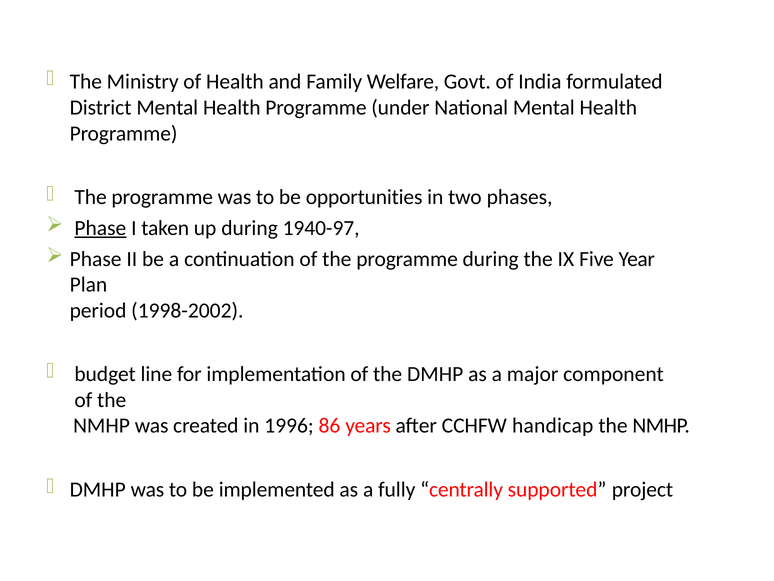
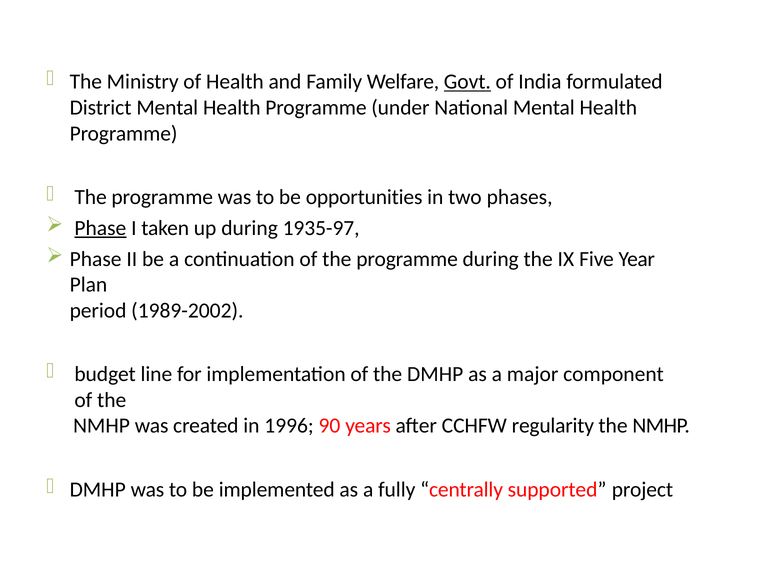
Govt underline: none -> present (467, 82)
1940-97: 1940-97 -> 1935-97 (321, 228)
1998-2002: 1998-2002 -> 1989-2002 (187, 310)
86: 86 -> 90 (330, 426)
handicap: handicap -> regularity (553, 426)
